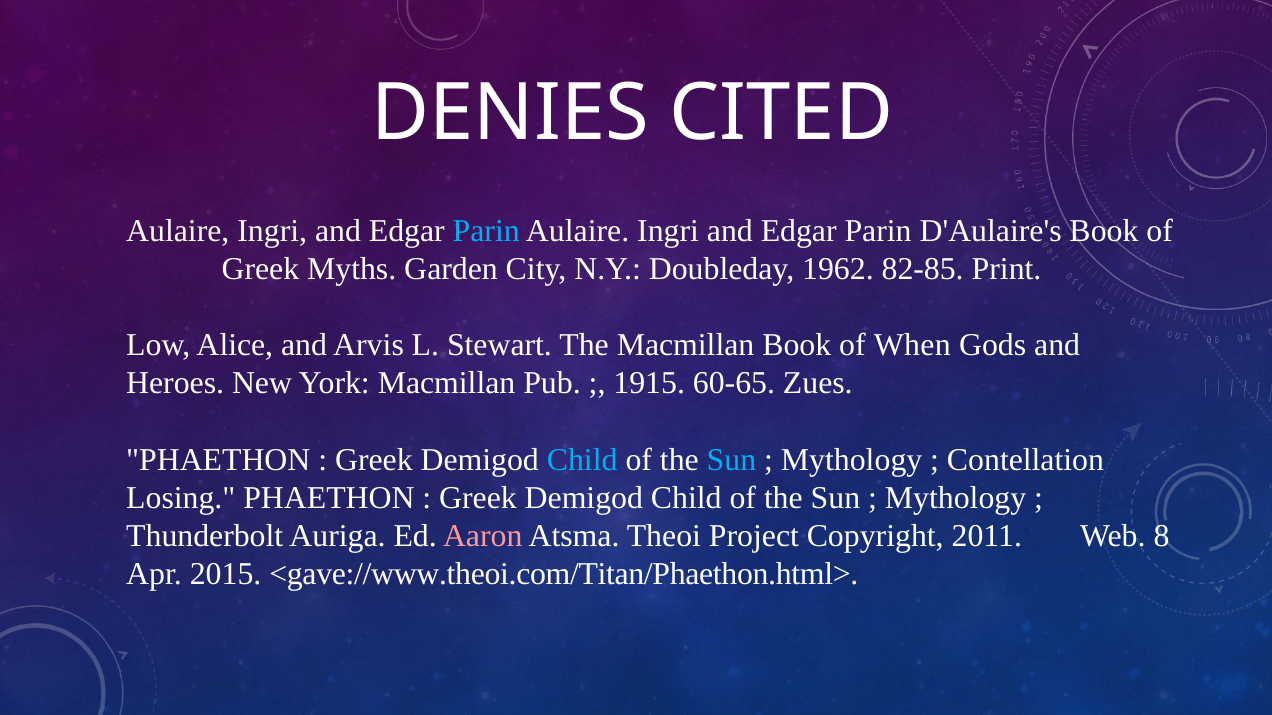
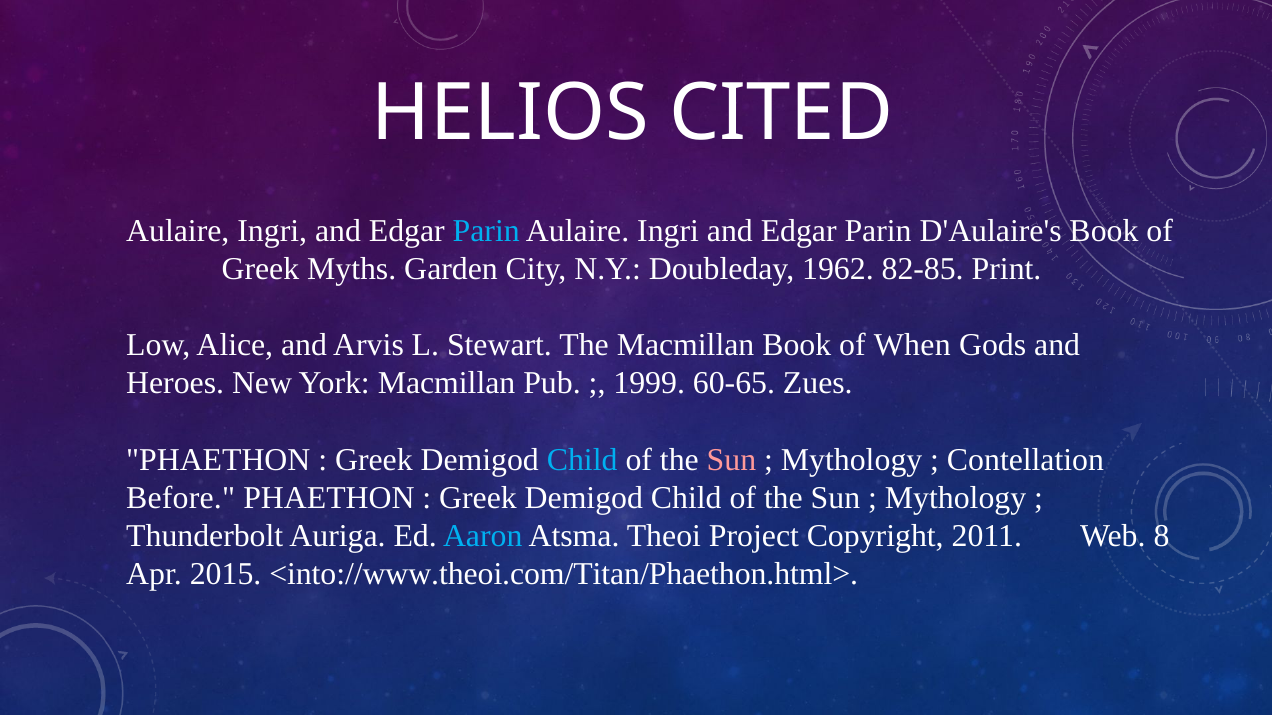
DENIES: DENIES -> HELIOS (510, 113)
1915: 1915 -> 1999 (649, 384)
Sun colour: light blue -> pink (731, 460)
Losing: Losing -> Before (181, 498)
Aaron colour: pink -> light blue (483, 536)
<gave://www.theoi.com/Titan/Phaethon.html>: <gave://www.theoi.com/Titan/Phaethon.html> -> <into://www.theoi.com/Titan/Phaethon.html> (564, 574)
